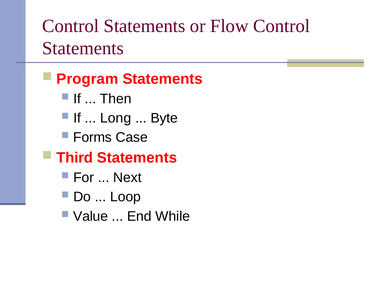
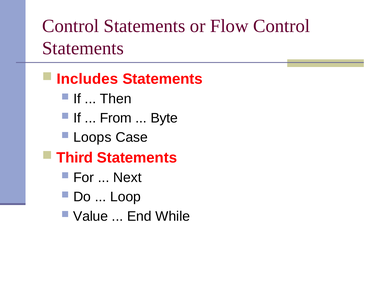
Program: Program -> Includes (87, 79)
Long: Long -> From (116, 118)
Forms: Forms -> Loops (92, 138)
